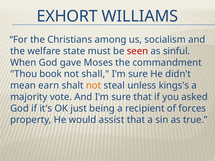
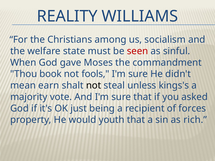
EXHORT: EXHORT -> REALITY (67, 16)
shall: shall -> fools (95, 74)
not colour: orange -> black (94, 86)
assist: assist -> youth (112, 120)
true: true -> rich (195, 120)
